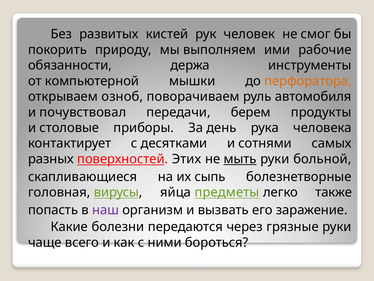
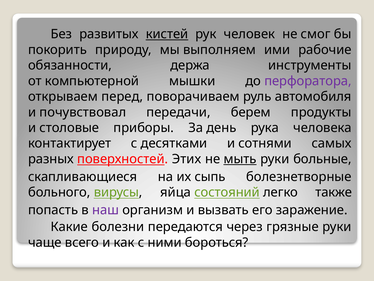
кистей underline: none -> present (167, 34)
перфоратора colour: orange -> purple (308, 81)
озноб: озноб -> перед (122, 96)
больной: больной -> больные (322, 159)
головная: головная -> больного (59, 192)
предметы: предметы -> состояний (227, 192)
